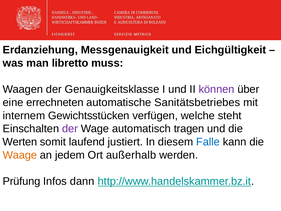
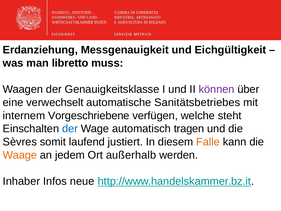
errechneten: errechneten -> verwechselt (55, 102)
Gewichtsstücken: Gewichtsstücken -> Vorgeschriebene (89, 115)
der colour: purple -> blue (70, 129)
Werten: Werten -> Sèvres (20, 142)
Falle colour: blue -> orange (208, 142)
Prüfung: Prüfung -> Inhaber (21, 181)
dann: dann -> neue (82, 181)
